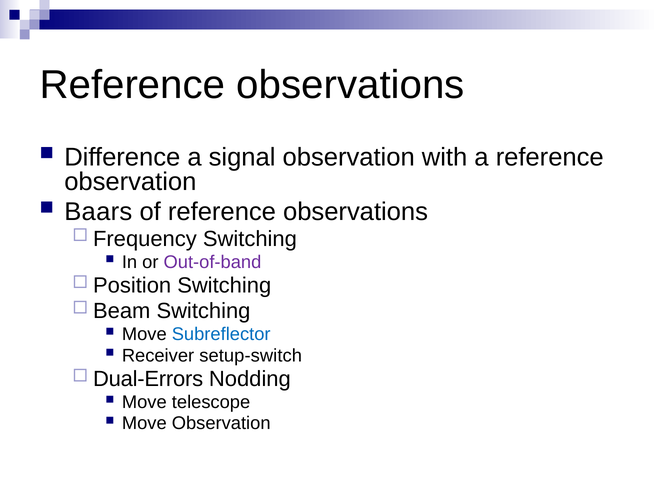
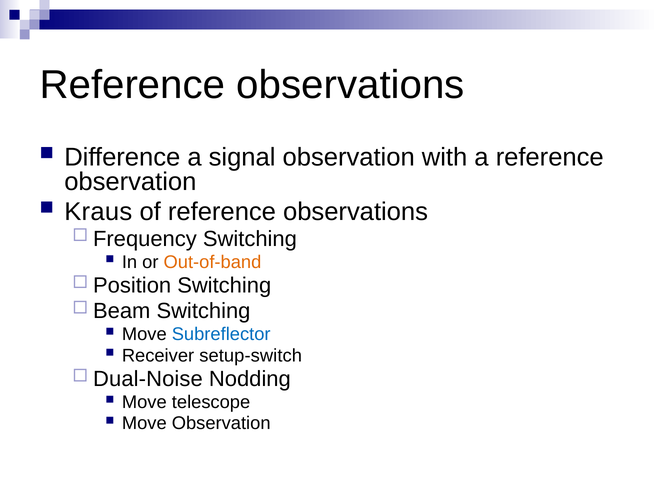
Baars: Baars -> Kraus (98, 212)
Out-of-band colour: purple -> orange (212, 262)
Dual-Errors: Dual-Errors -> Dual-Noise (148, 379)
